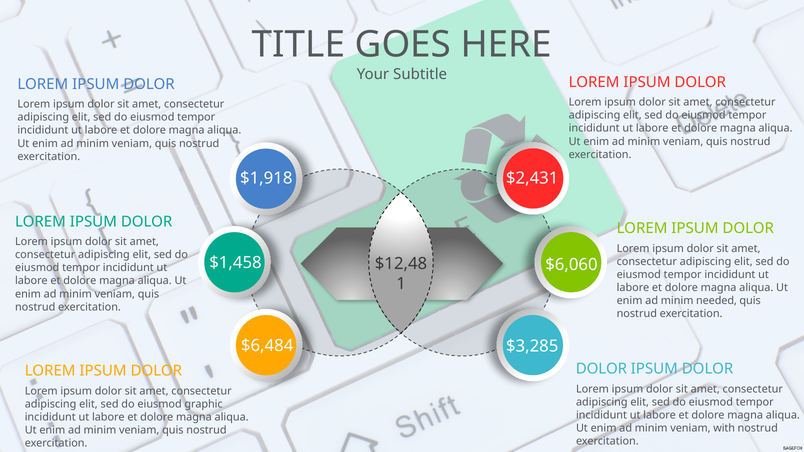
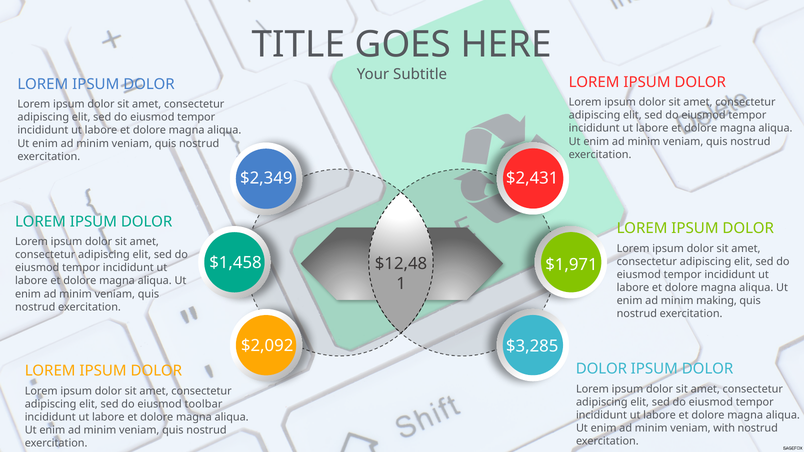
$1,918: $1,918 -> $2,349 (266, 178)
$6,060: $6,060 -> $1,971 (571, 265)
needed: needed -> making (716, 301)
$6,484: $6,484 -> $2,092 (267, 346)
graphic: graphic -> toolbar (203, 404)
